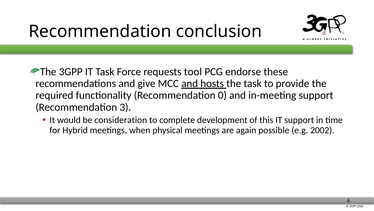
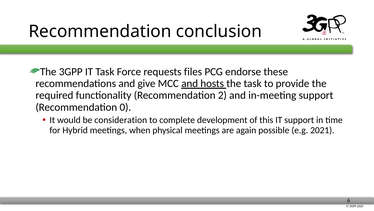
tool: tool -> files (193, 72)
0: 0 -> 2 (222, 95)
3: 3 -> 0 (125, 107)
2002: 2002 -> 2021 (322, 130)
